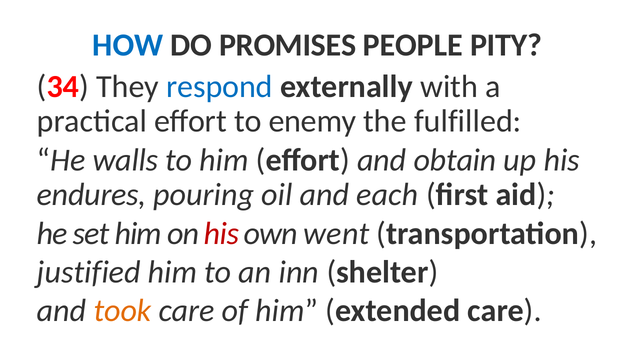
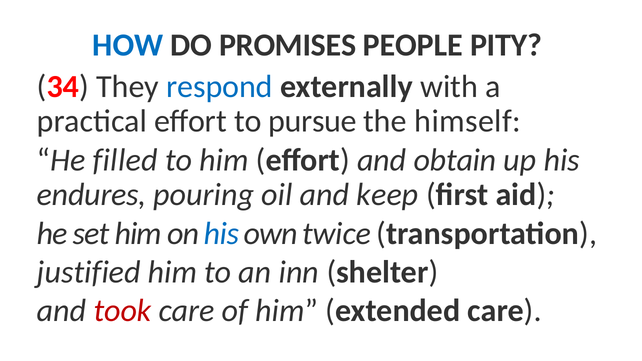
enemy: enemy -> pursue (313, 121)
fulfilled: fulfilled -> himself (468, 121)
walls: walls -> filled (125, 160)
each: each -> keep (387, 195)
his colour: red -> blue (222, 233)
went: went -> twice (337, 233)
took colour: orange -> red (123, 311)
